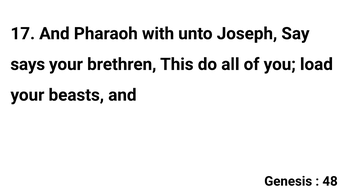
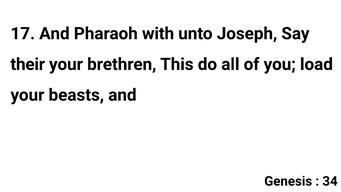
says: says -> their (28, 64)
48: 48 -> 34 (330, 181)
